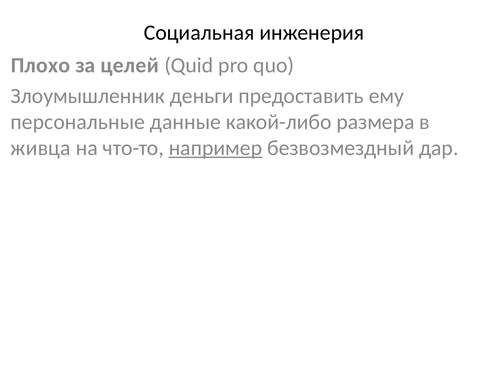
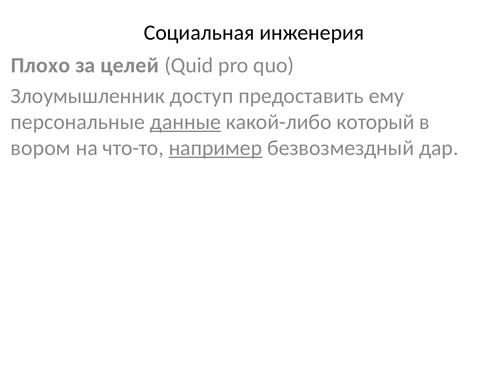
деньги: деньги -> доступ (202, 96)
данные underline: none -> present (185, 122)
размера: размера -> который (376, 122)
живца: живца -> вором (41, 148)
